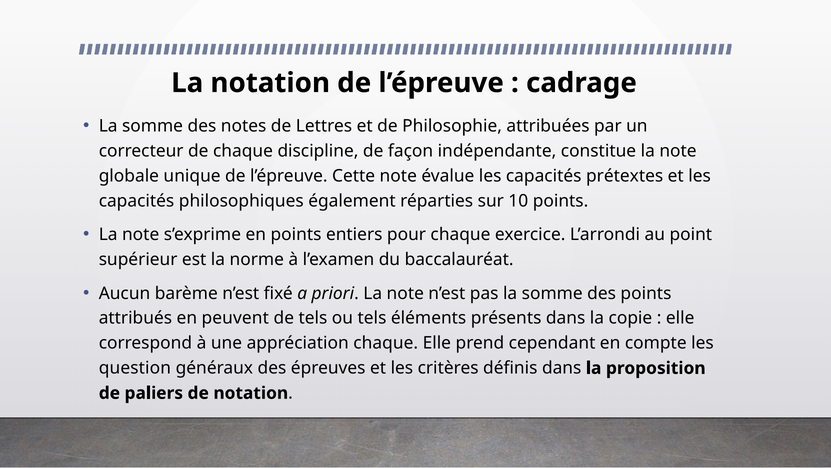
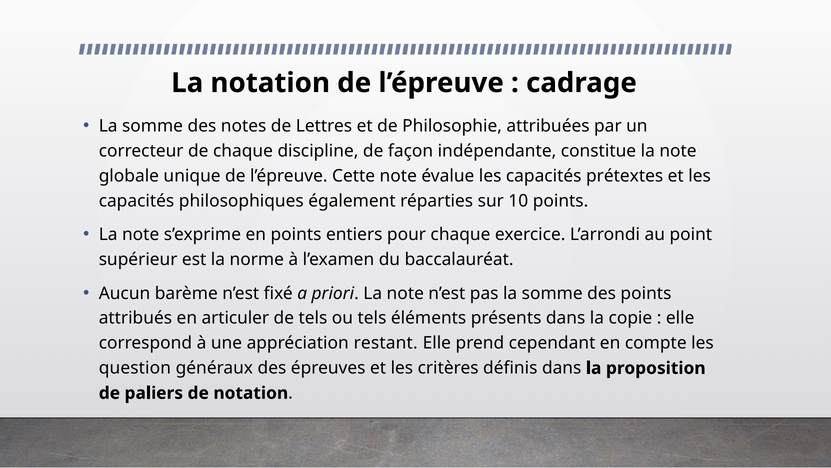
peuvent: peuvent -> articuler (235, 318)
appréciation chaque: chaque -> restant (386, 343)
